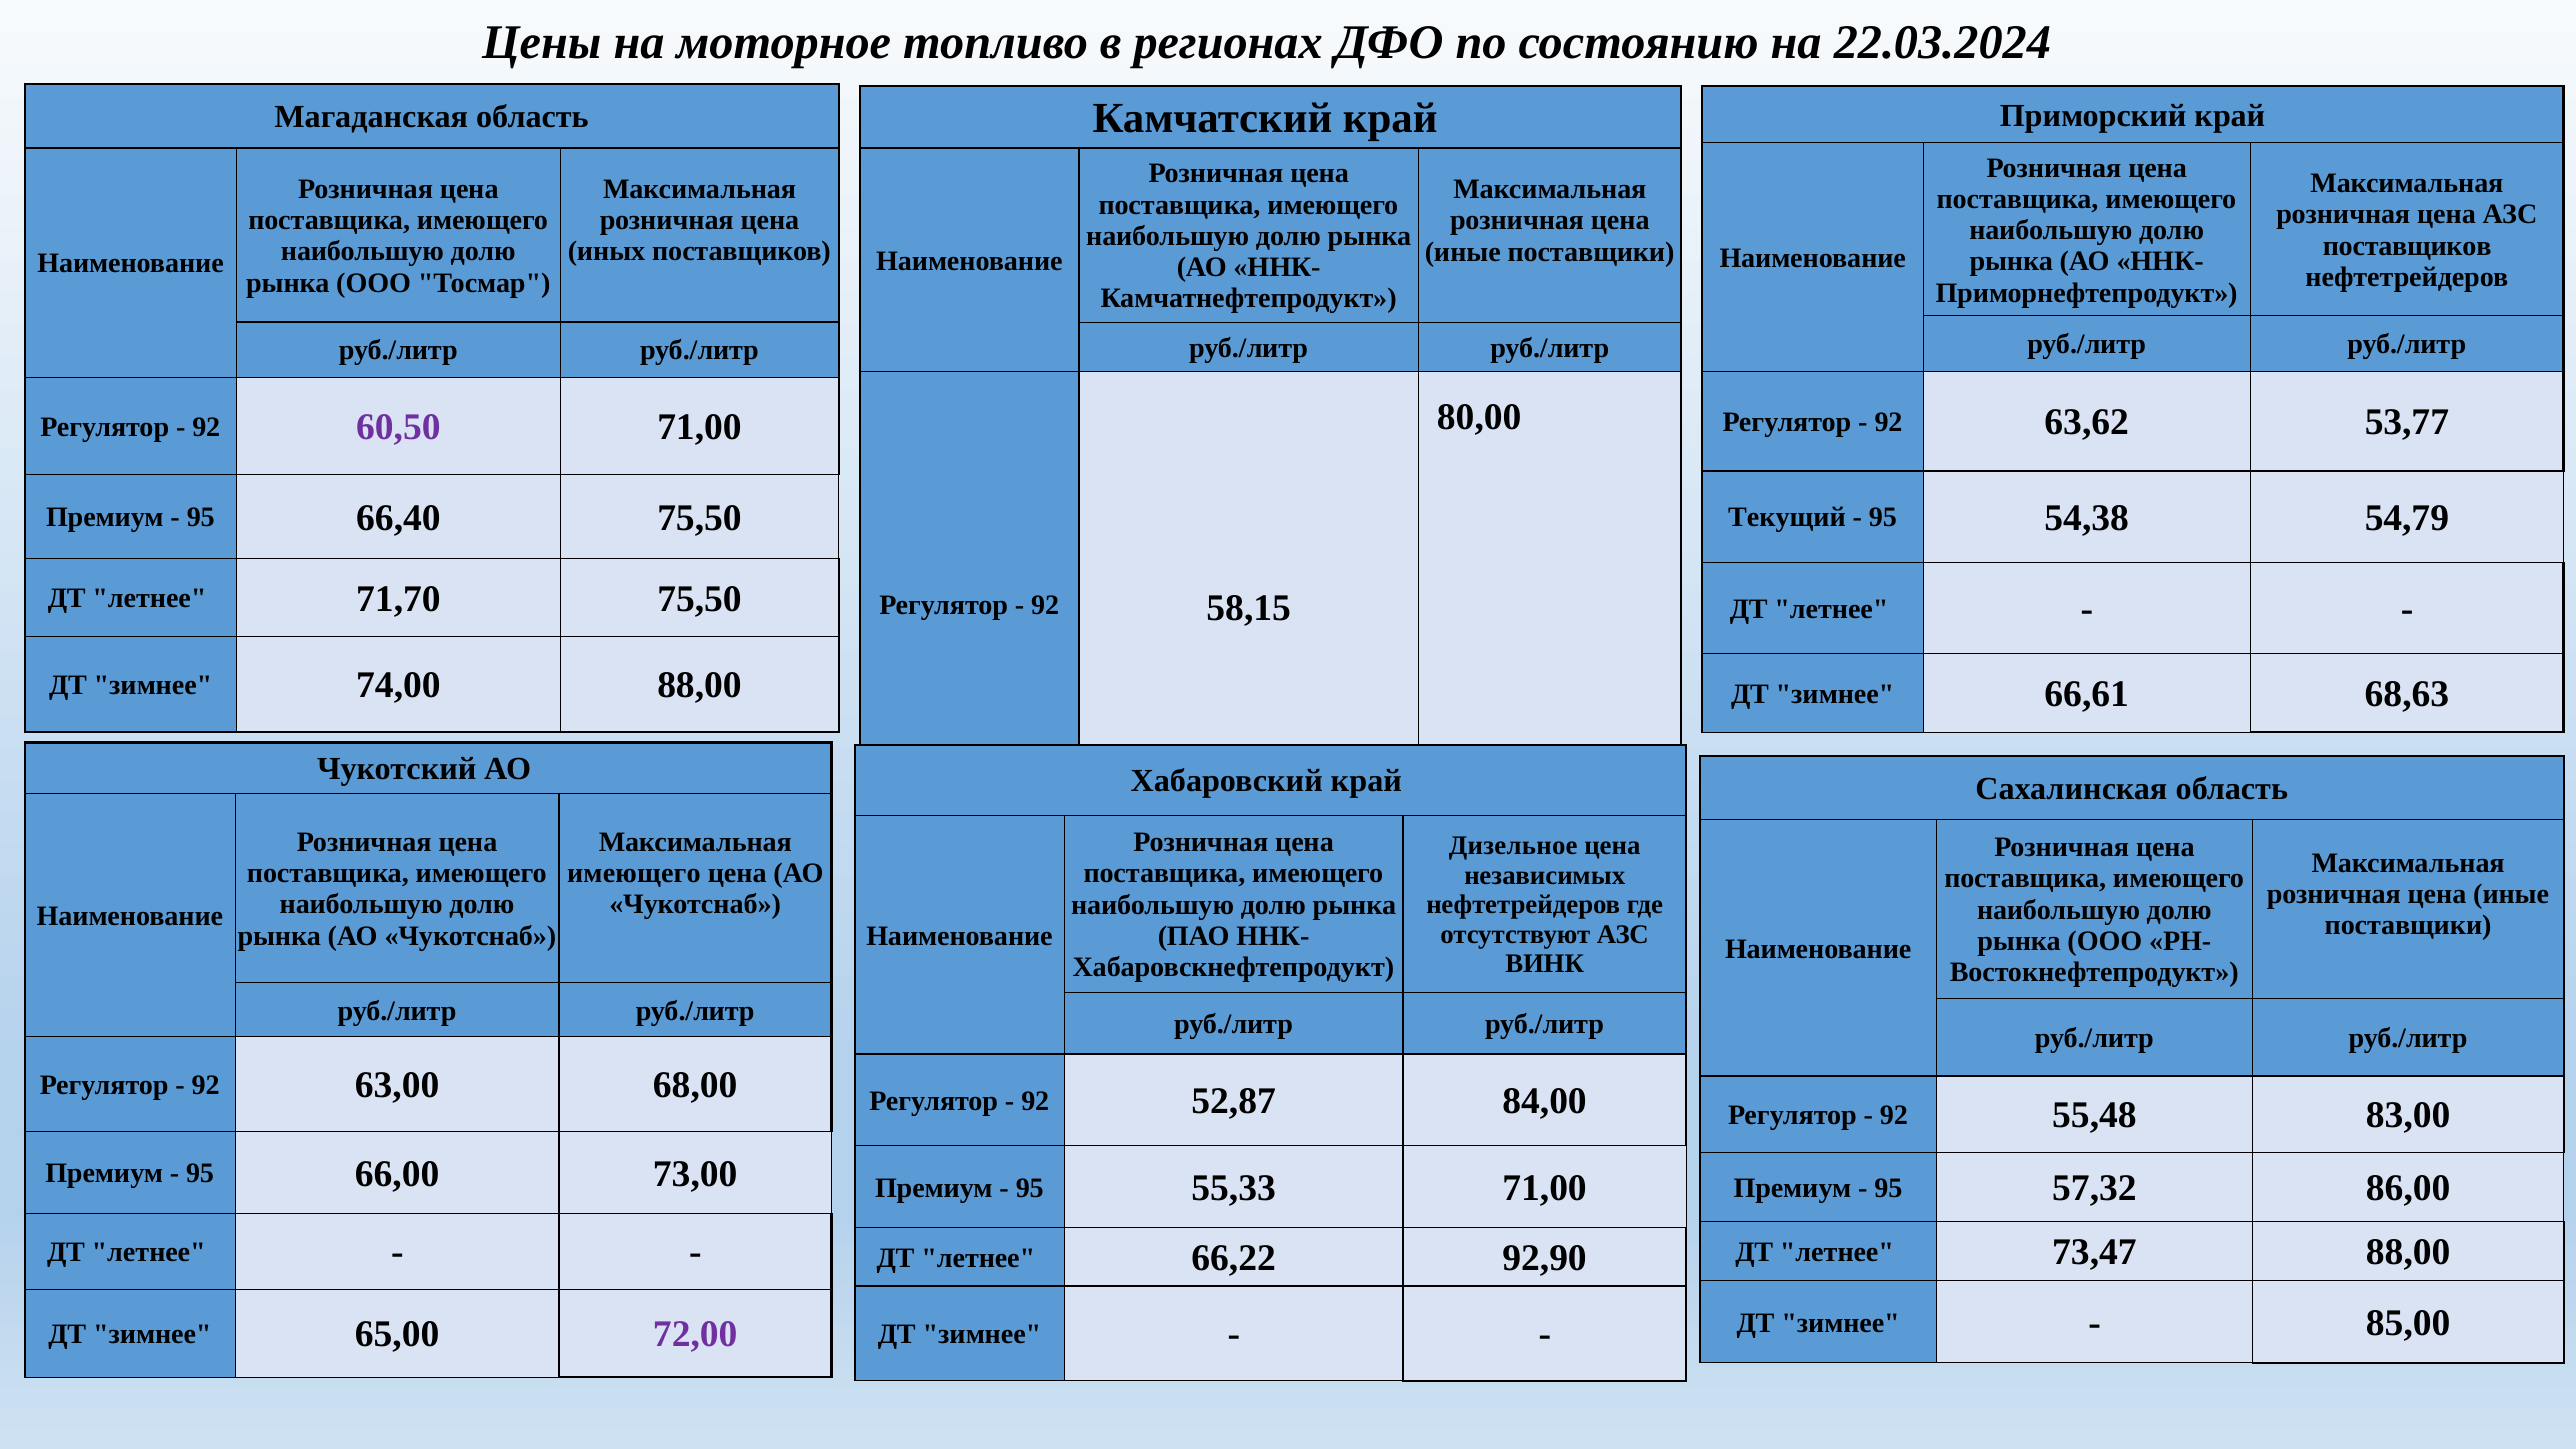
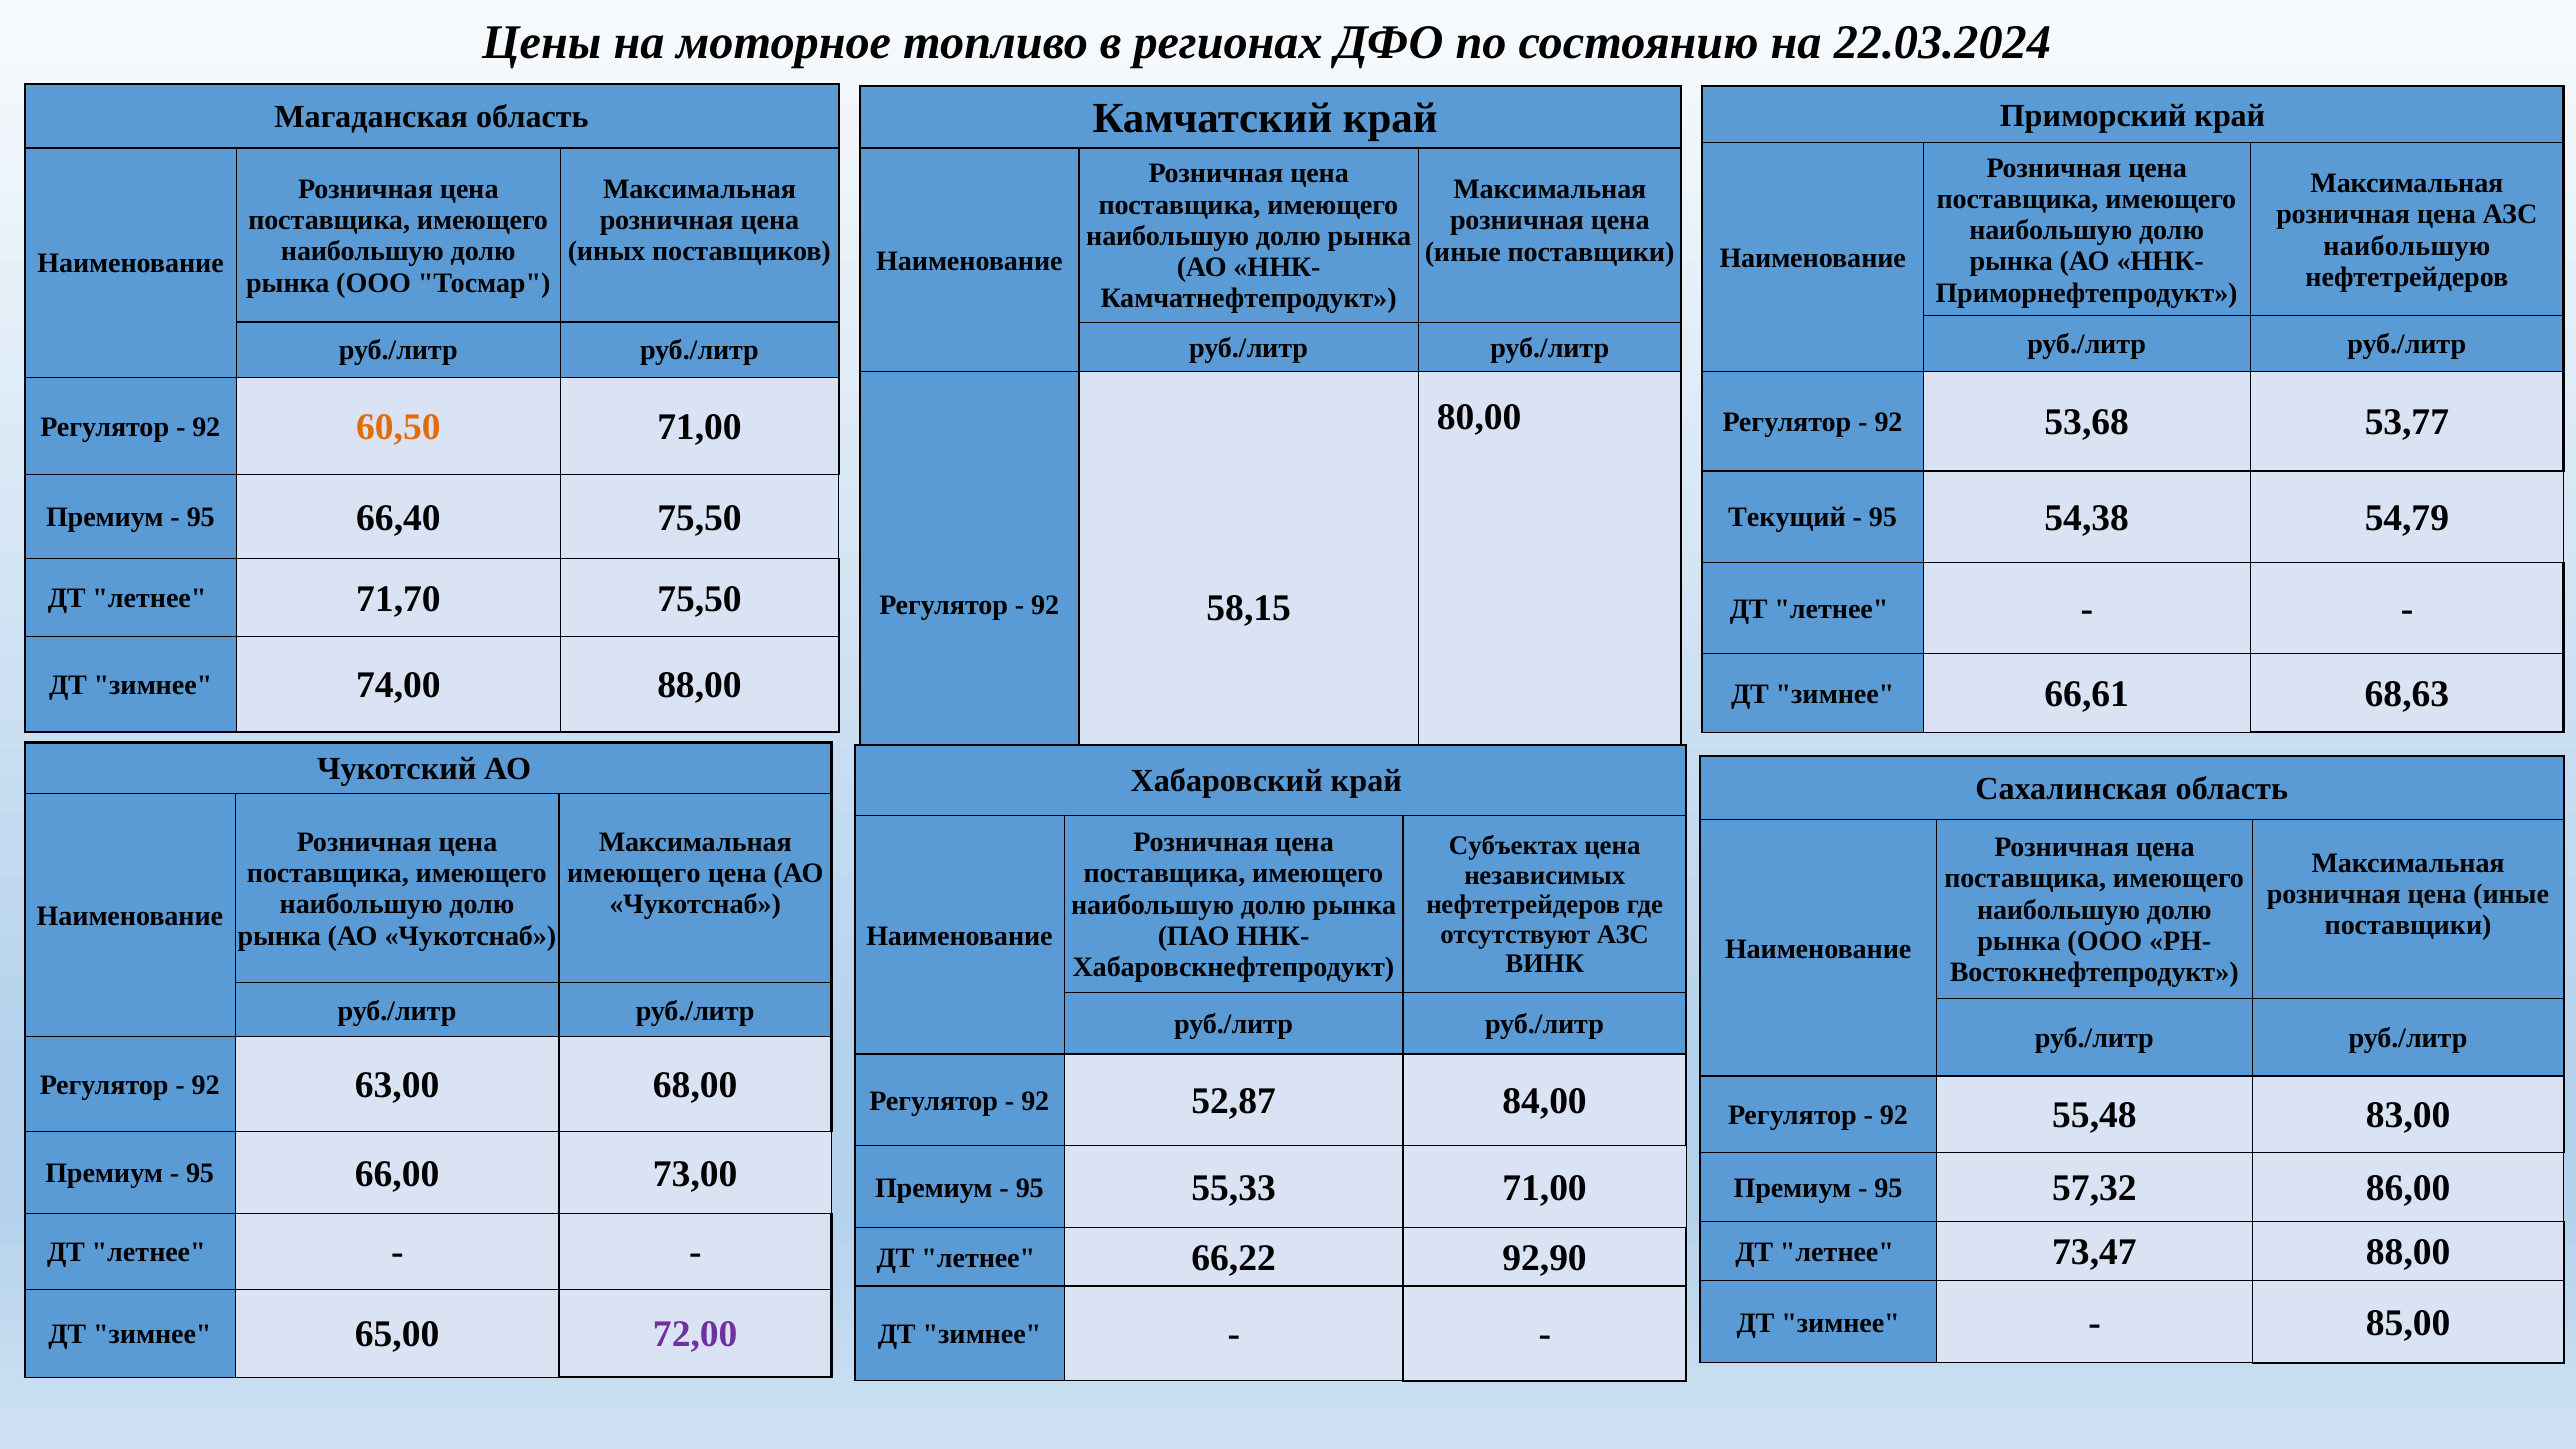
поставщиков: поставщиков -> наибольшую (2407, 246)
63,62: 63,62 -> 53,68 (2087, 422)
60,50 colour: purple -> orange (398, 427)
Дизельное: Дизельное -> Субъектах (1513, 846)
